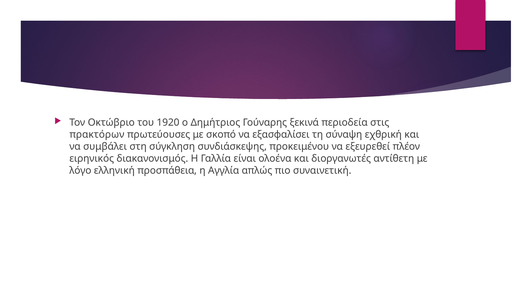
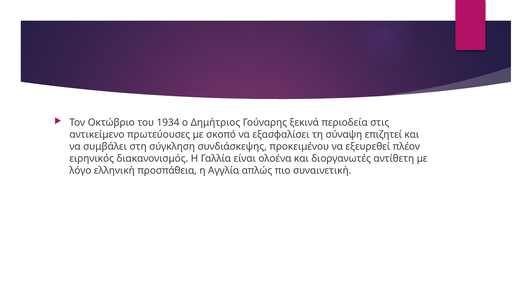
1920: 1920 -> 1934 (168, 122)
πρακτόρων: πρακτόρων -> αντικείμενο (97, 134)
εχθρική: εχθρική -> επιζητεί (383, 134)
